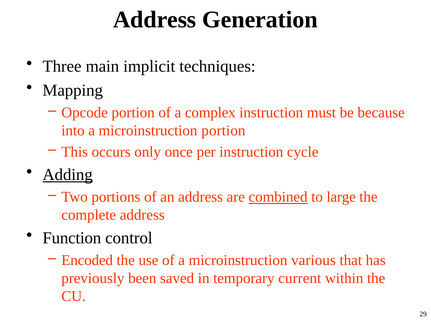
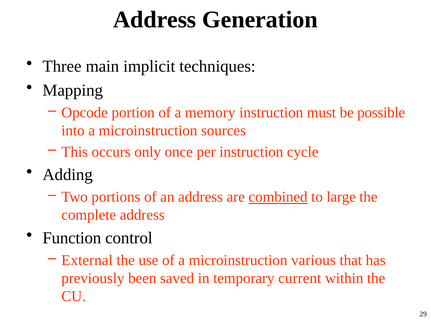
complex: complex -> memory (210, 113)
because: because -> possible (381, 113)
microinstruction portion: portion -> sources (224, 131)
Adding underline: present -> none (68, 175)
Encoded: Encoded -> External (87, 260)
